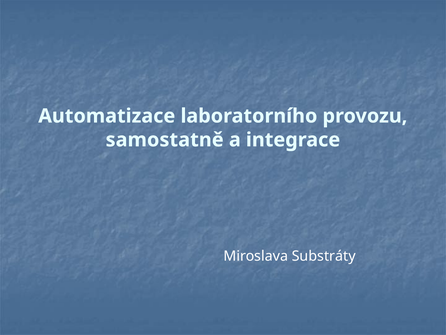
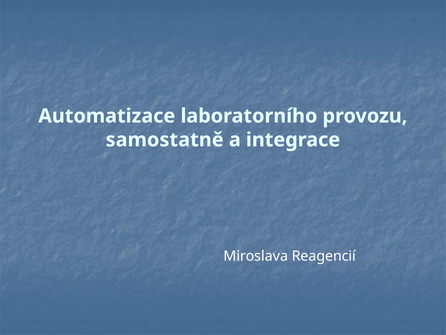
Substráty: Substráty -> Reagencií (324, 256)
